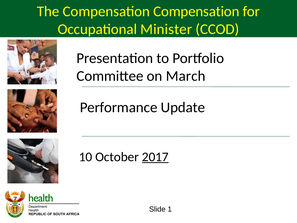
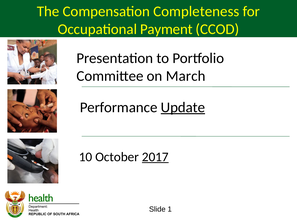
Compensation Compensation: Compensation -> Completeness (196, 11)
Minister: Minister -> Payment (166, 29)
Update underline: none -> present (183, 107)
